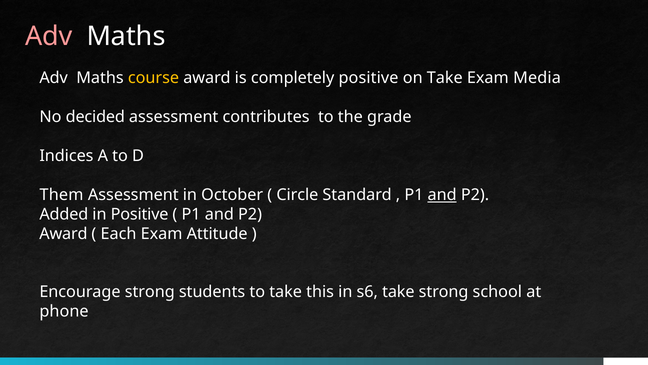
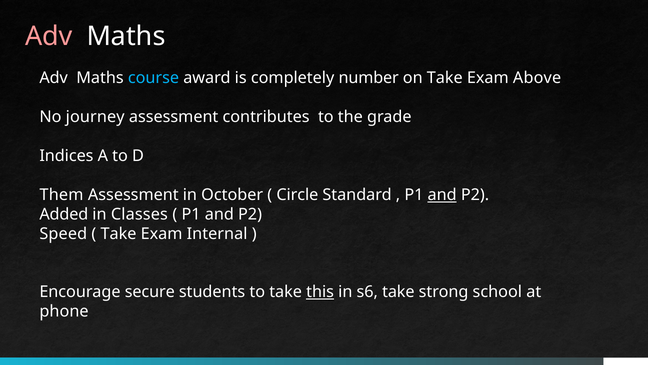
course colour: yellow -> light blue (153, 78)
completely positive: positive -> number (369, 78)
Media: Media -> Above (537, 78)
decided: decided -> journey (95, 117)
in Positive: Positive -> Classes (139, 214)
Award: Award -> Speed (63, 233)
Each: Each -> Take (119, 233)
Attitude: Attitude -> Internal (217, 233)
Encourage strong: strong -> secure (150, 292)
this underline: none -> present (320, 292)
